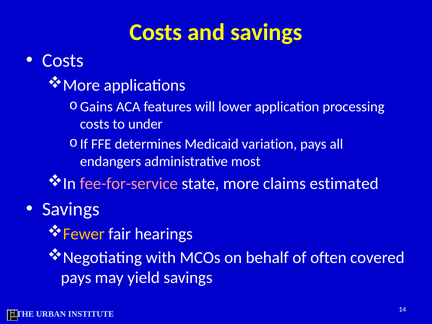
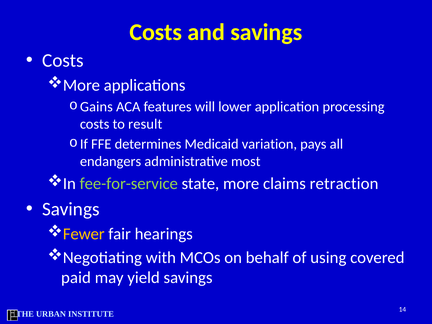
under: under -> result (145, 124)
fee-for-service colour: pink -> light green (129, 184)
estimated: estimated -> retraction (344, 184)
often: often -> using (328, 258)
pays: pays -> paid (76, 278)
